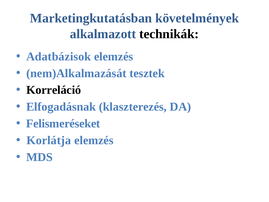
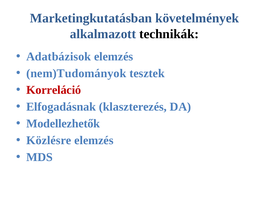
nem)Alkalmazását: nem)Alkalmazását -> nem)Tudományok (76, 73)
Korreláció colour: black -> red (54, 90)
Felismeréseket: Felismeréseket -> Modellezhetők (63, 123)
Korlátja: Korlátja -> Közlésre (49, 140)
